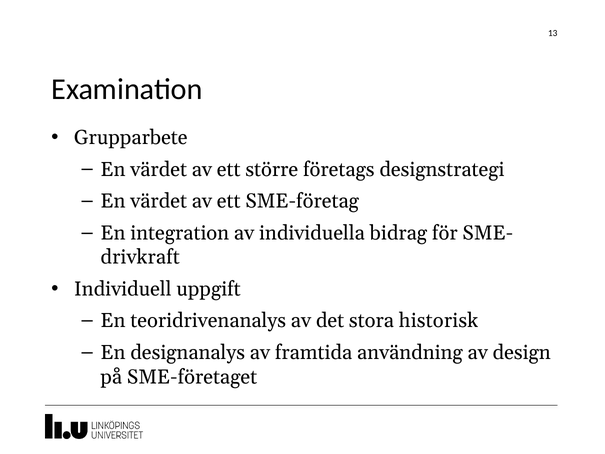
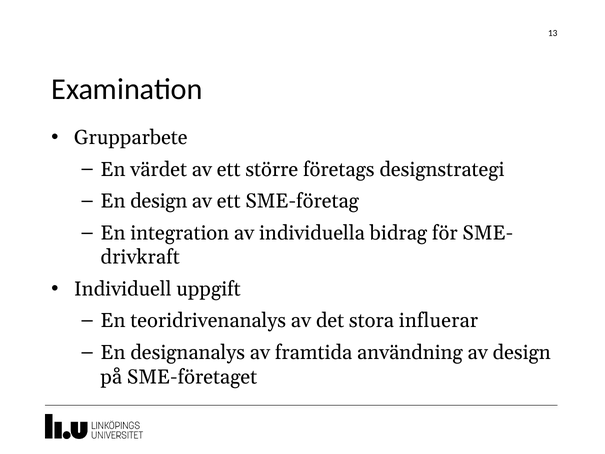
värdet: värdet -> design (159, 201)
historisk: historisk -> influerar (438, 321)
